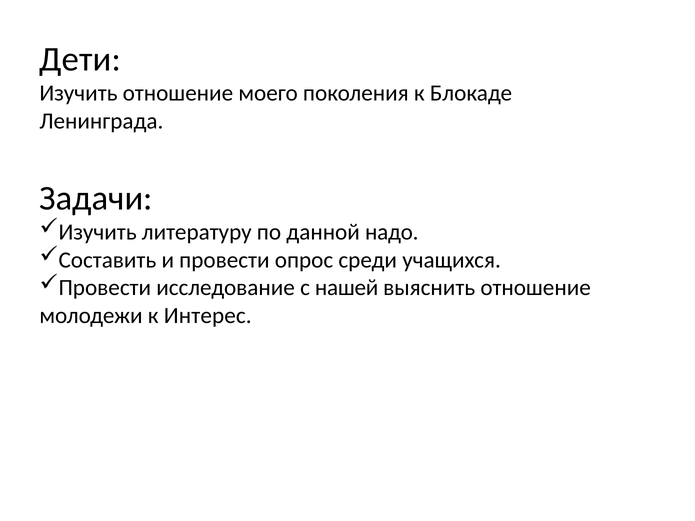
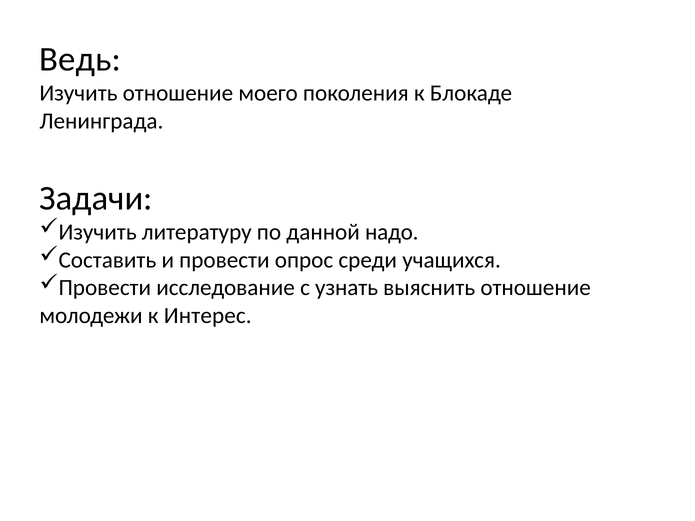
Дети: Дети -> Ведь (80, 59)
нашей: нашей -> узнать (347, 288)
